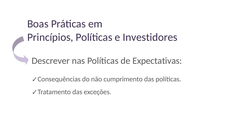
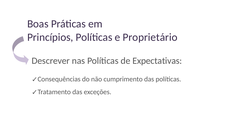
Investidores: Investidores -> Proprietário (150, 37)
